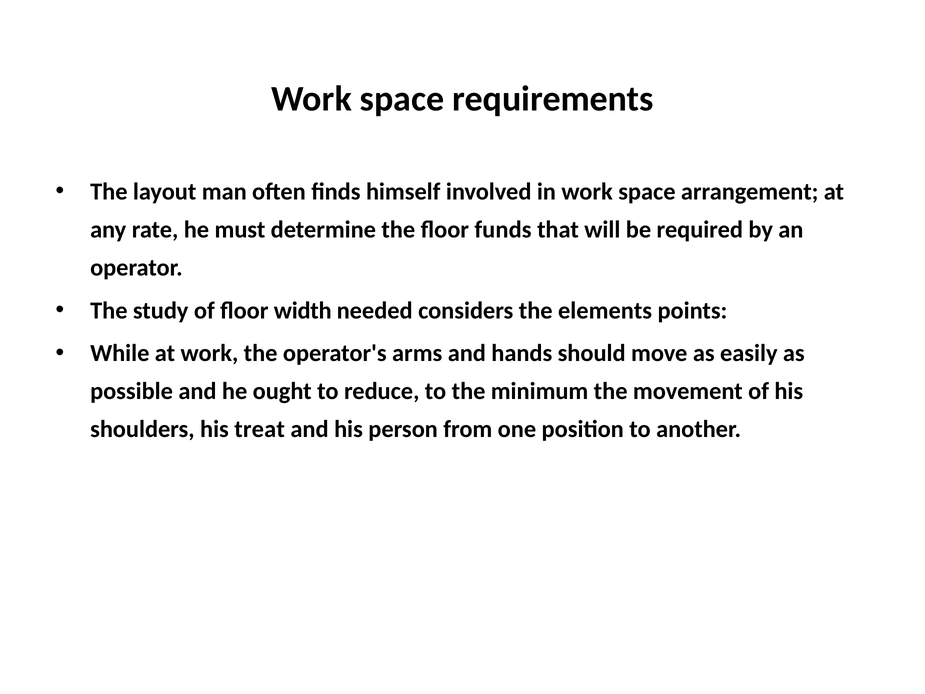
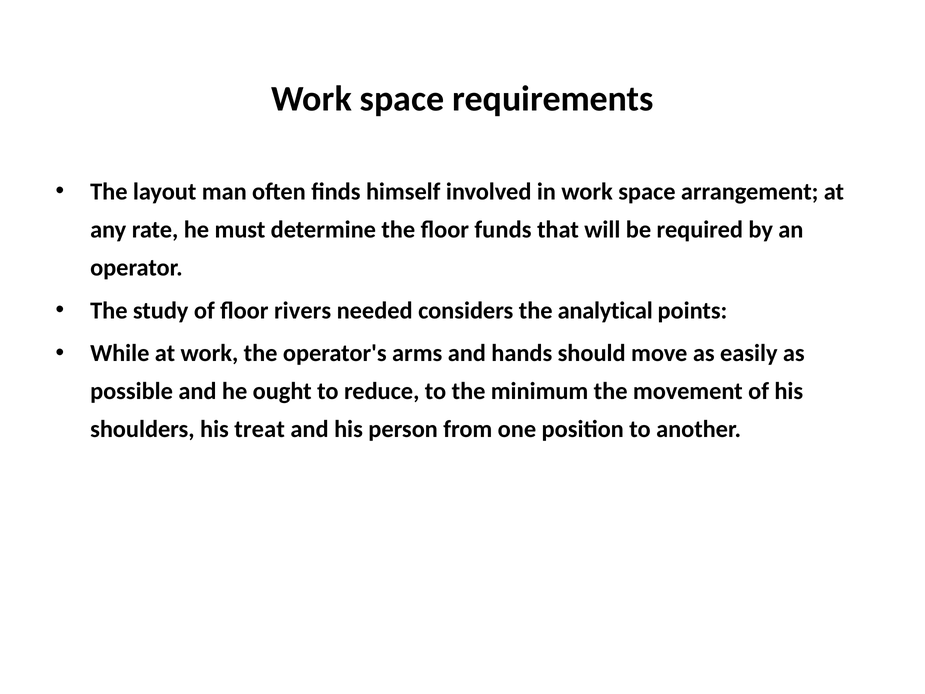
width: width -> rivers (303, 310)
elements: elements -> analytical (605, 310)
